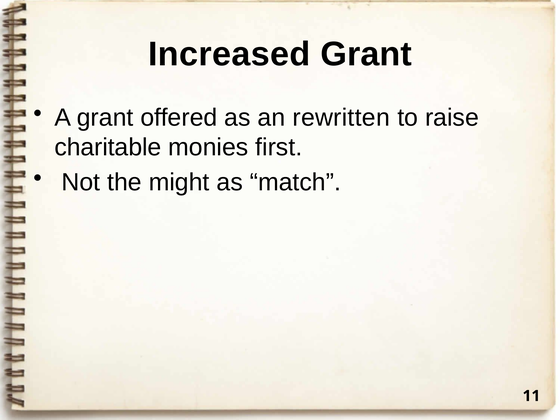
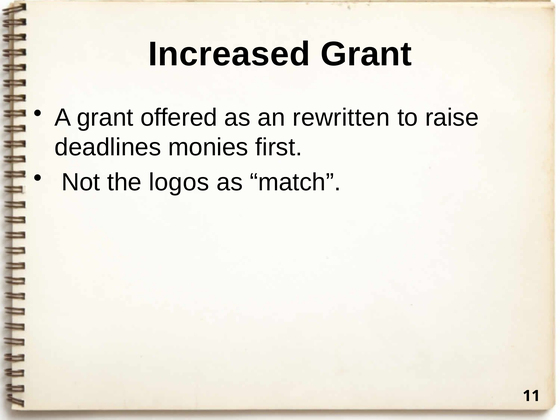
charitable: charitable -> deadlines (108, 147)
might: might -> logos (179, 182)
